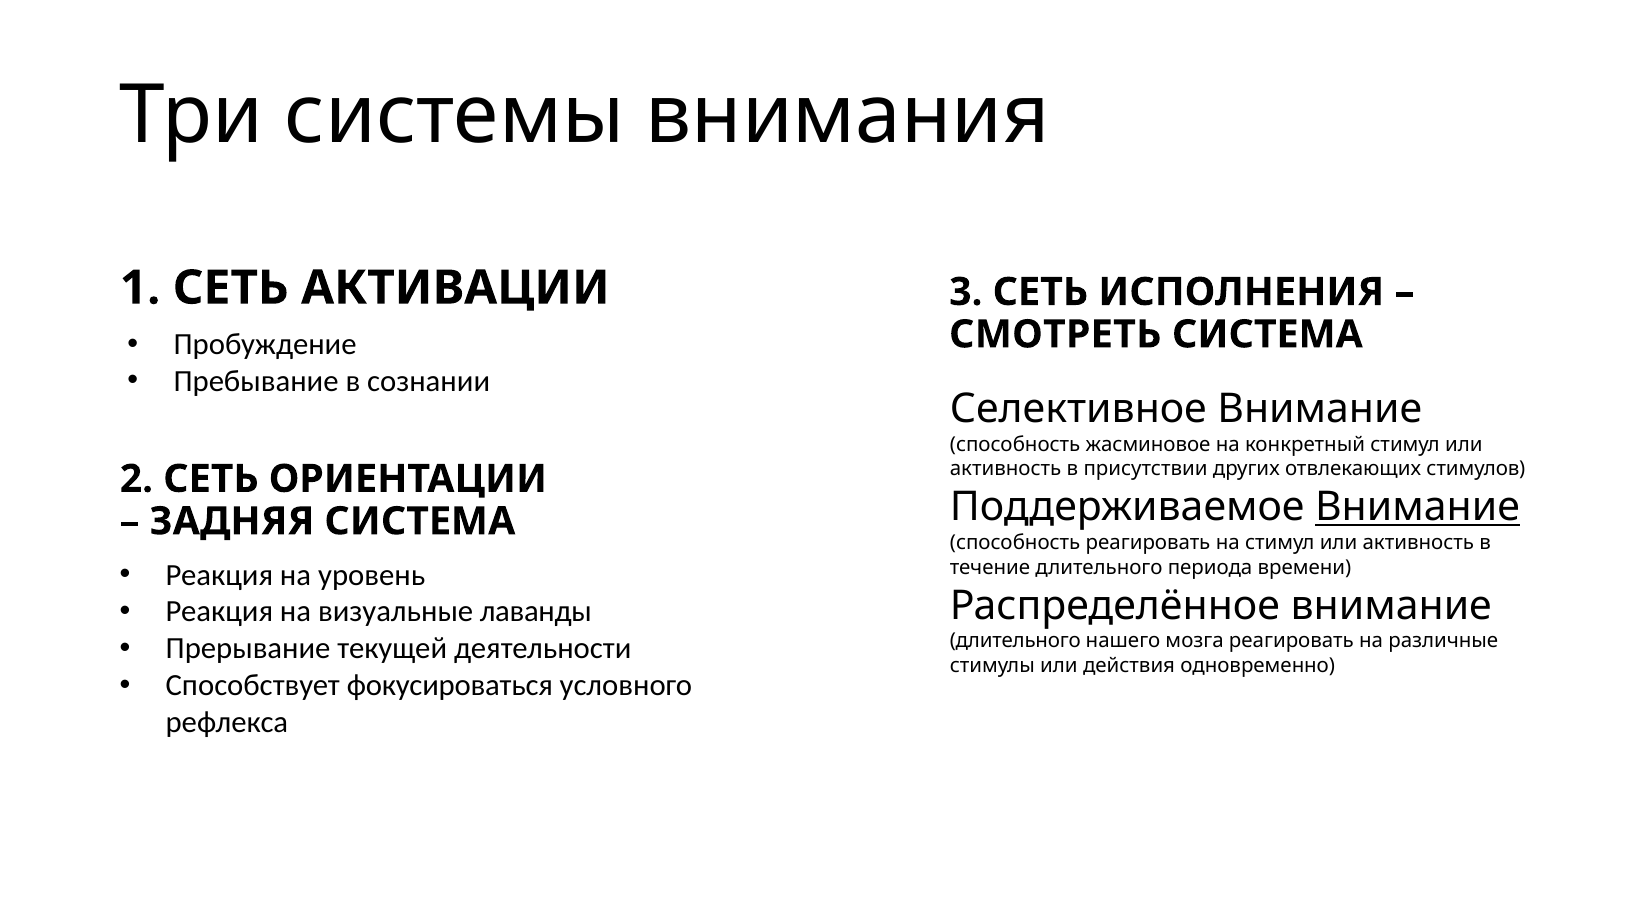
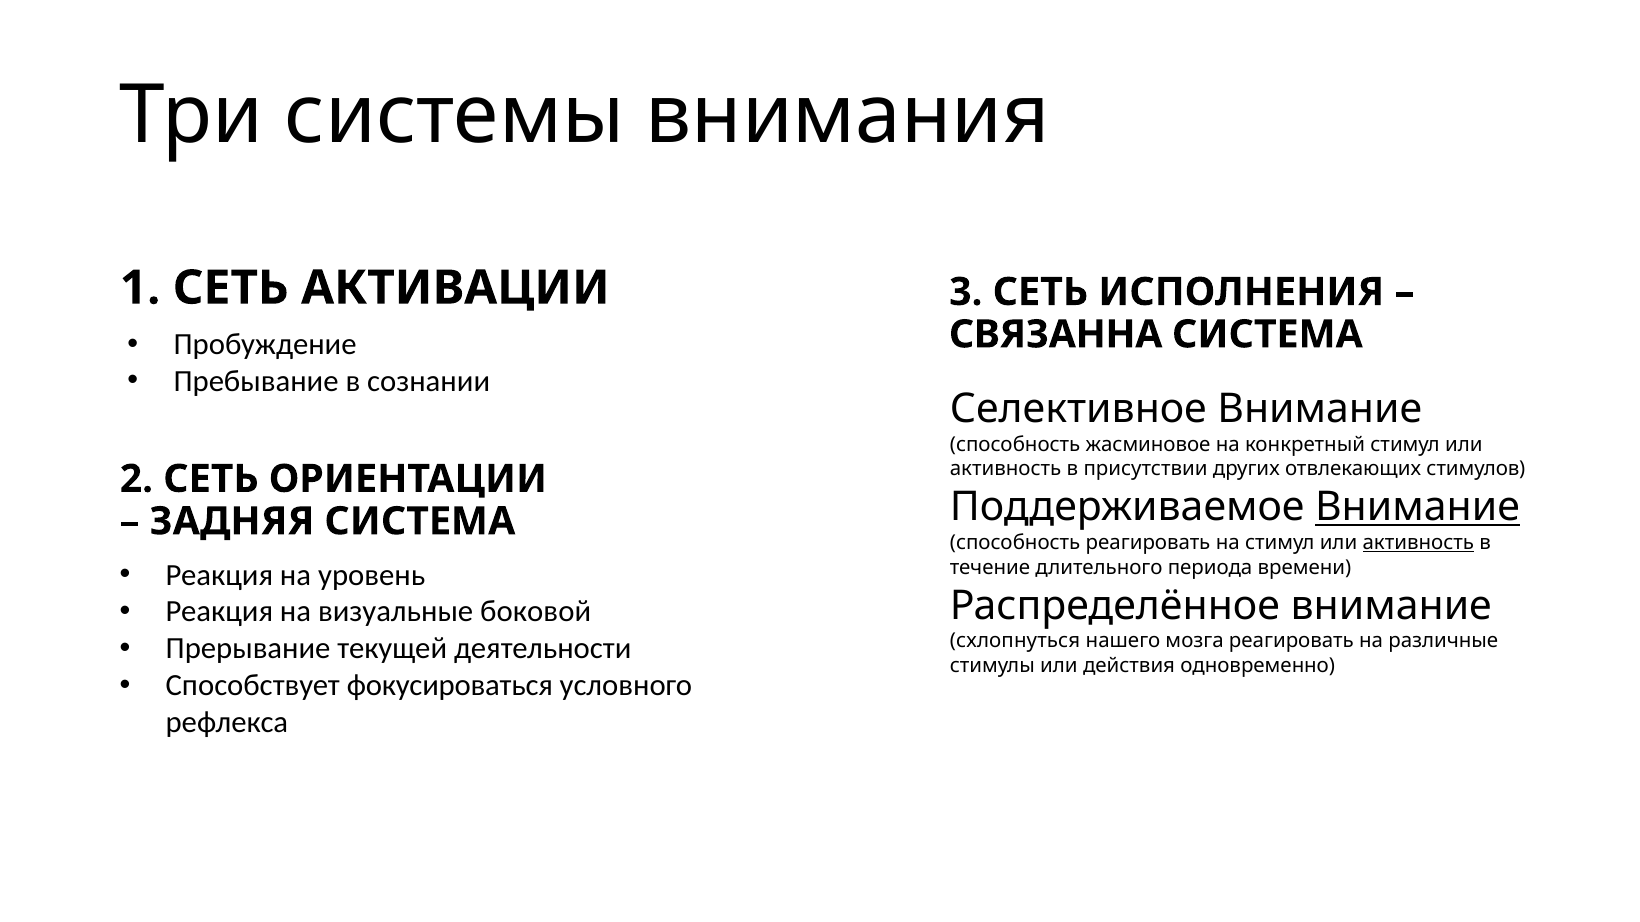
СМОТРЕТЬ: СМОТРЕТЬ -> СВЯЗАННА (1056, 335)
активность underline: none -> present (1418, 543)
лаванды: лаванды -> боковой (536, 612)
длительного: длительного -> схлопнуться (1015, 641)
